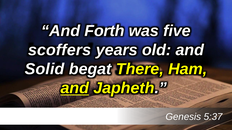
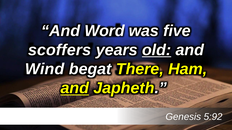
Forth: Forth -> Word (104, 31)
old underline: none -> present (157, 50)
Solid: Solid -> Wind (45, 69)
5:37: 5:37 -> 5:92 (213, 117)
